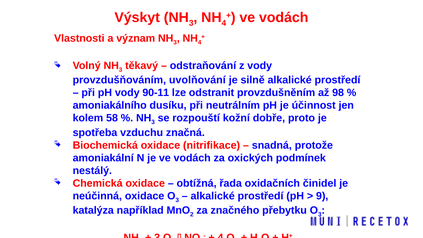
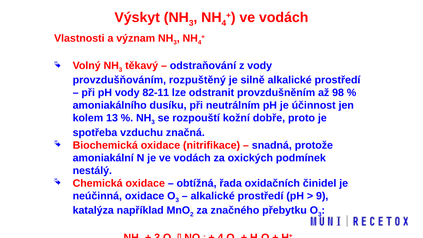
uvolňování: uvolňování -> rozpuštěný (197, 80)
90-11: 90-11 -> 82-11 (156, 93)
58: 58 -> 13 (112, 118)
